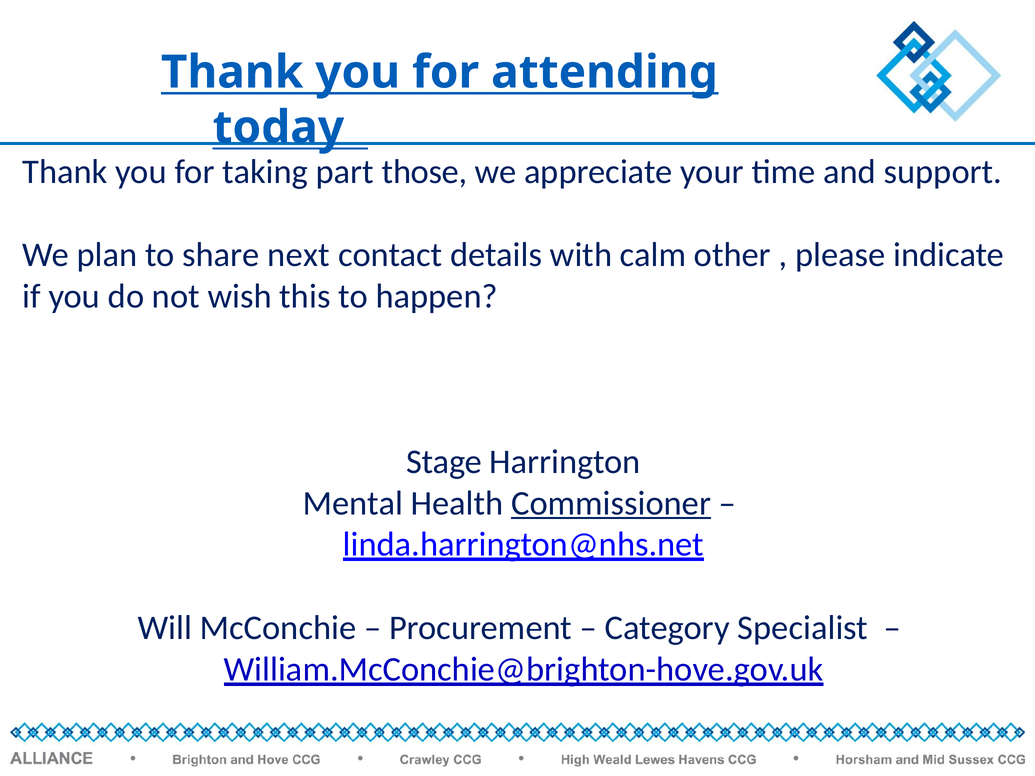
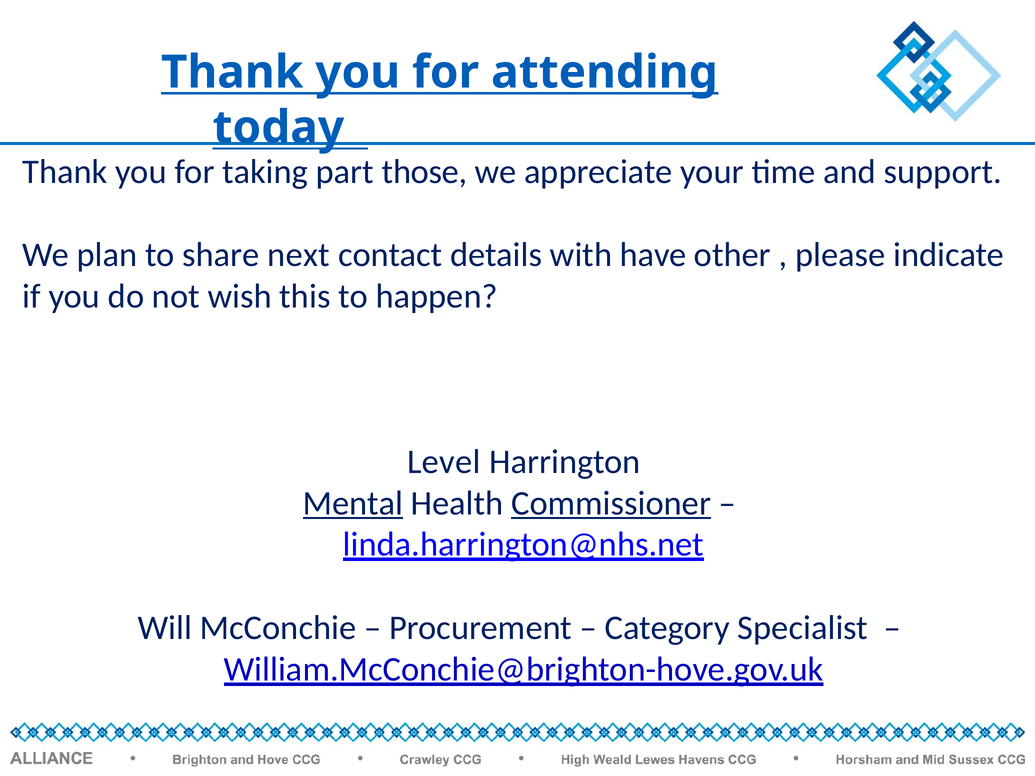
calm: calm -> have (653, 255)
Stage: Stage -> Level (444, 462)
Mental underline: none -> present (353, 503)
